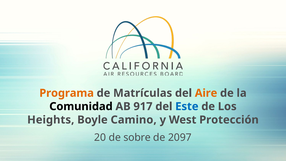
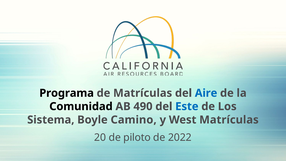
Programa colour: orange -> black (67, 93)
Aire colour: orange -> blue (206, 93)
917: 917 -> 490 (143, 106)
Heights: Heights -> Sistema (51, 120)
West Protección: Protección -> Matrículas (229, 120)
sobre: sobre -> piloto (137, 137)
2097: 2097 -> 2022 (180, 137)
